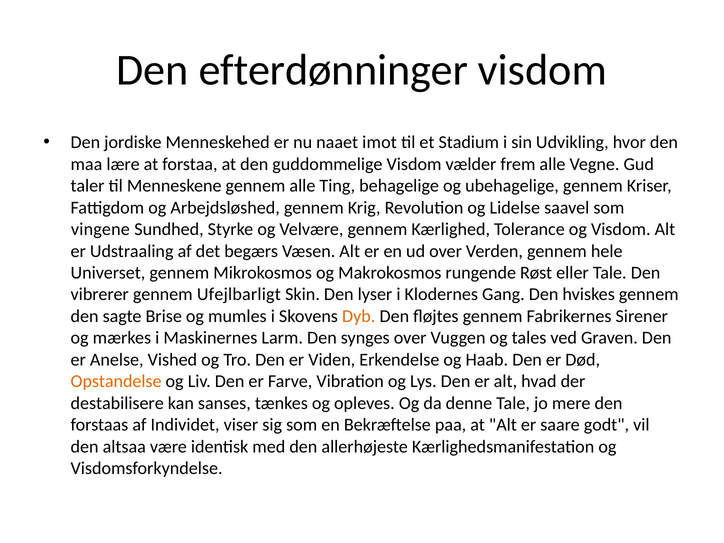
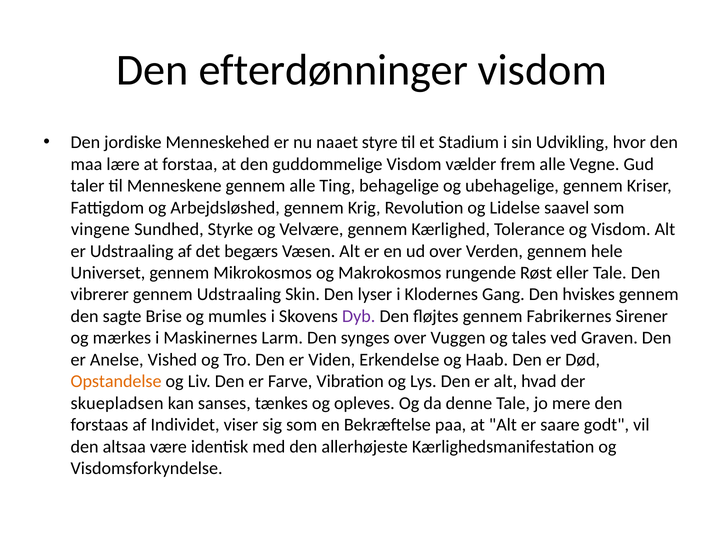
imot: imot -> styre (380, 142)
gennem Ufejlbarligt: Ufejlbarligt -> Udstraaling (239, 294)
Dyb colour: orange -> purple (359, 316)
destabilisere: destabilisere -> skuepladsen (117, 403)
